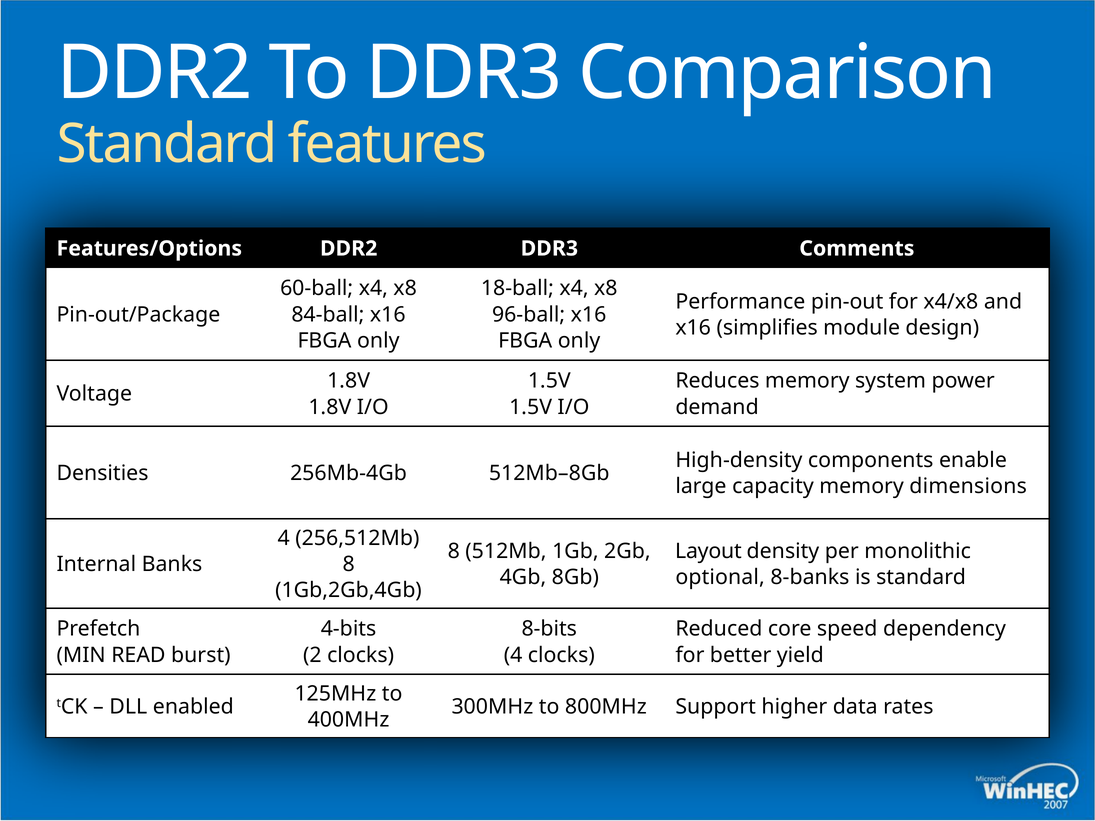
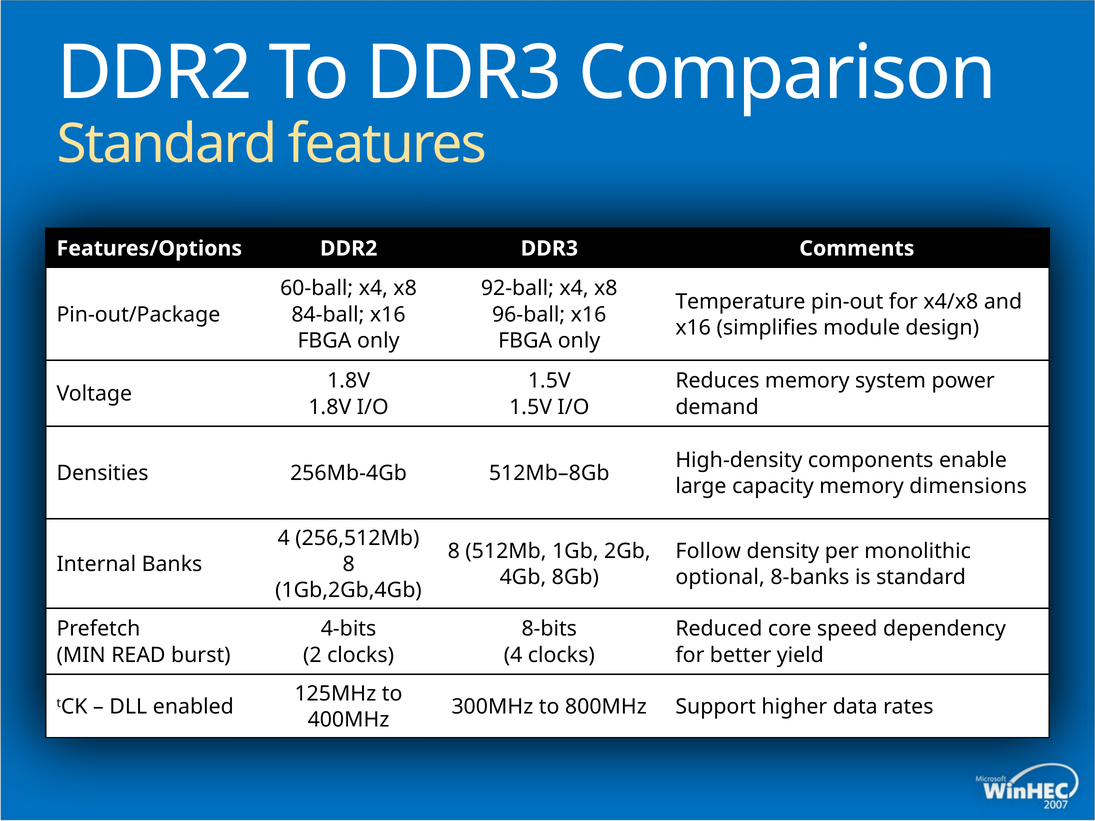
18-ball: 18-ball -> 92-ball (517, 289)
Performance: Performance -> Temperature (740, 302)
Layout: Layout -> Follow (708, 551)
